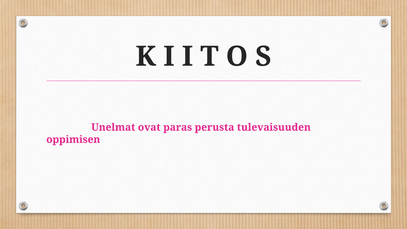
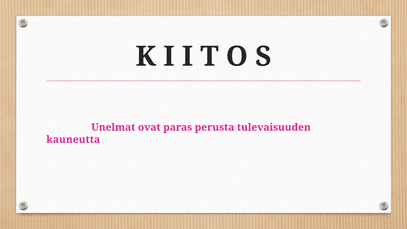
oppimisen: oppimisen -> kauneutta (73, 139)
